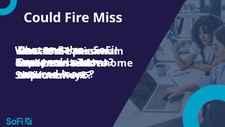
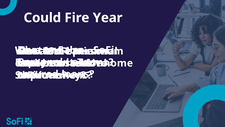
Miss: Miss -> Year (108, 18)
